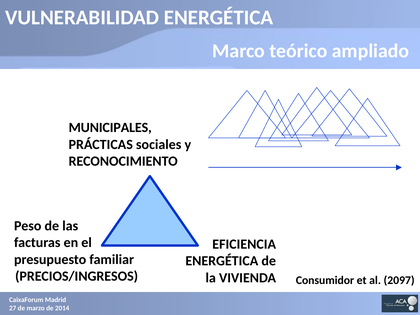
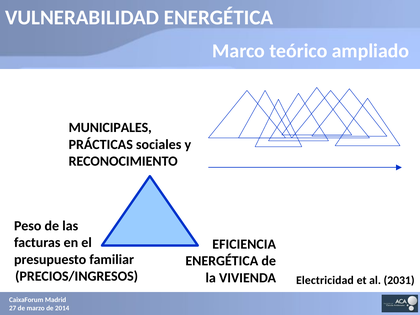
Consumidor: Consumidor -> Electricidad (325, 280)
2097: 2097 -> 2031 (399, 280)
